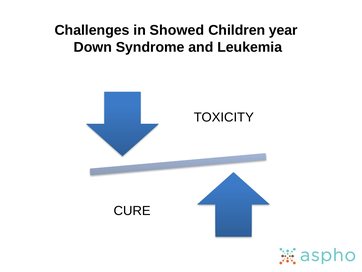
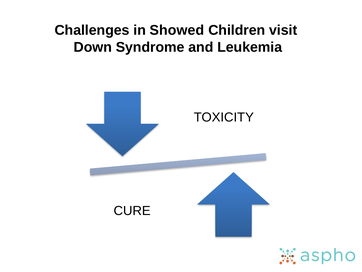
year: year -> visit (283, 30)
